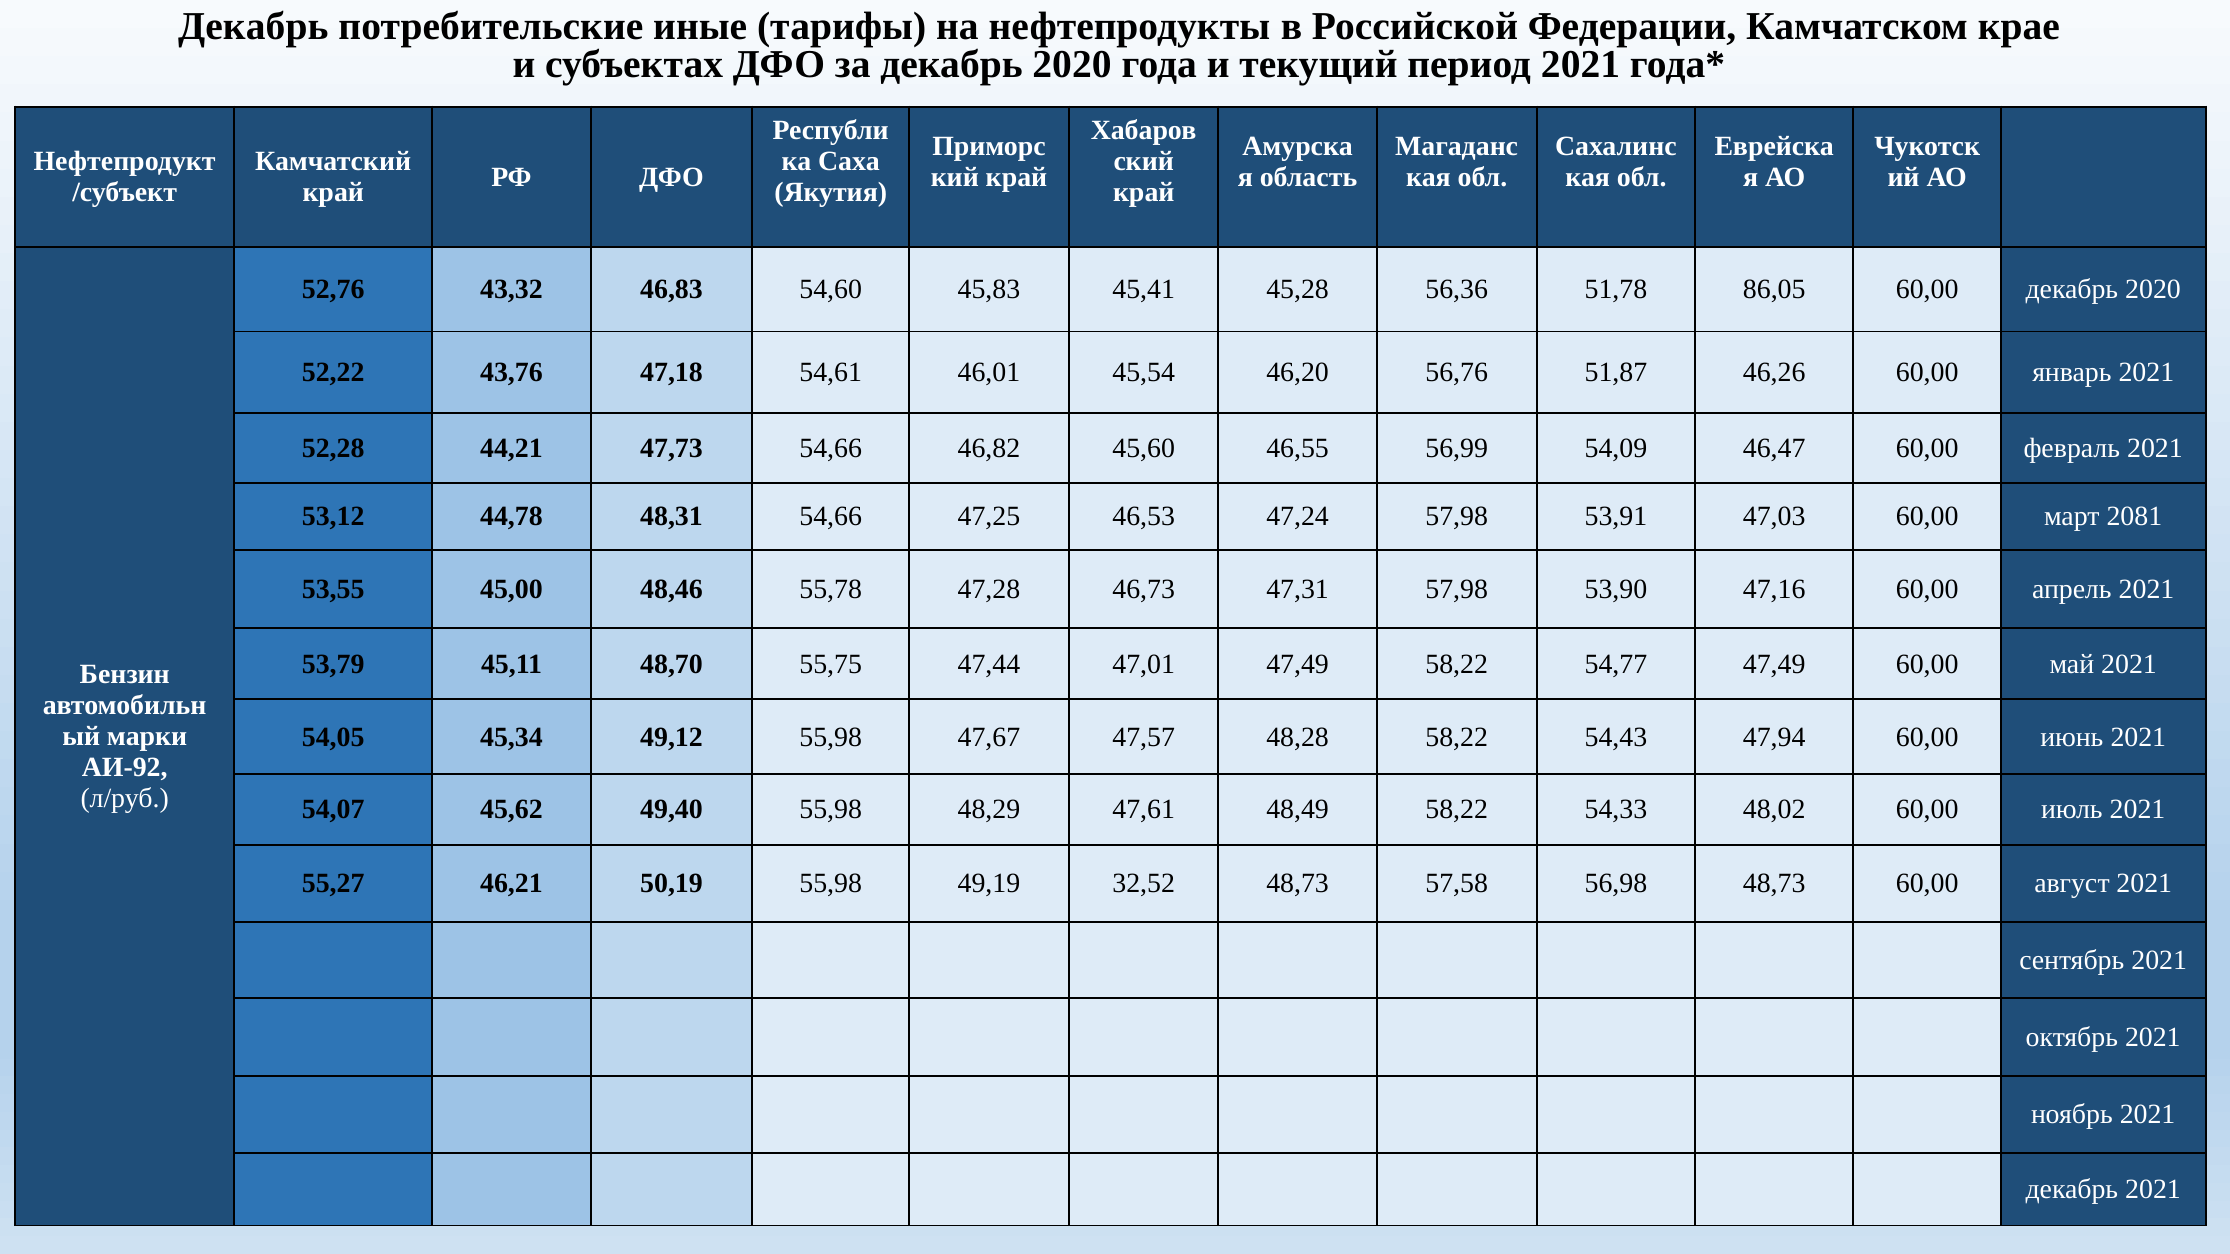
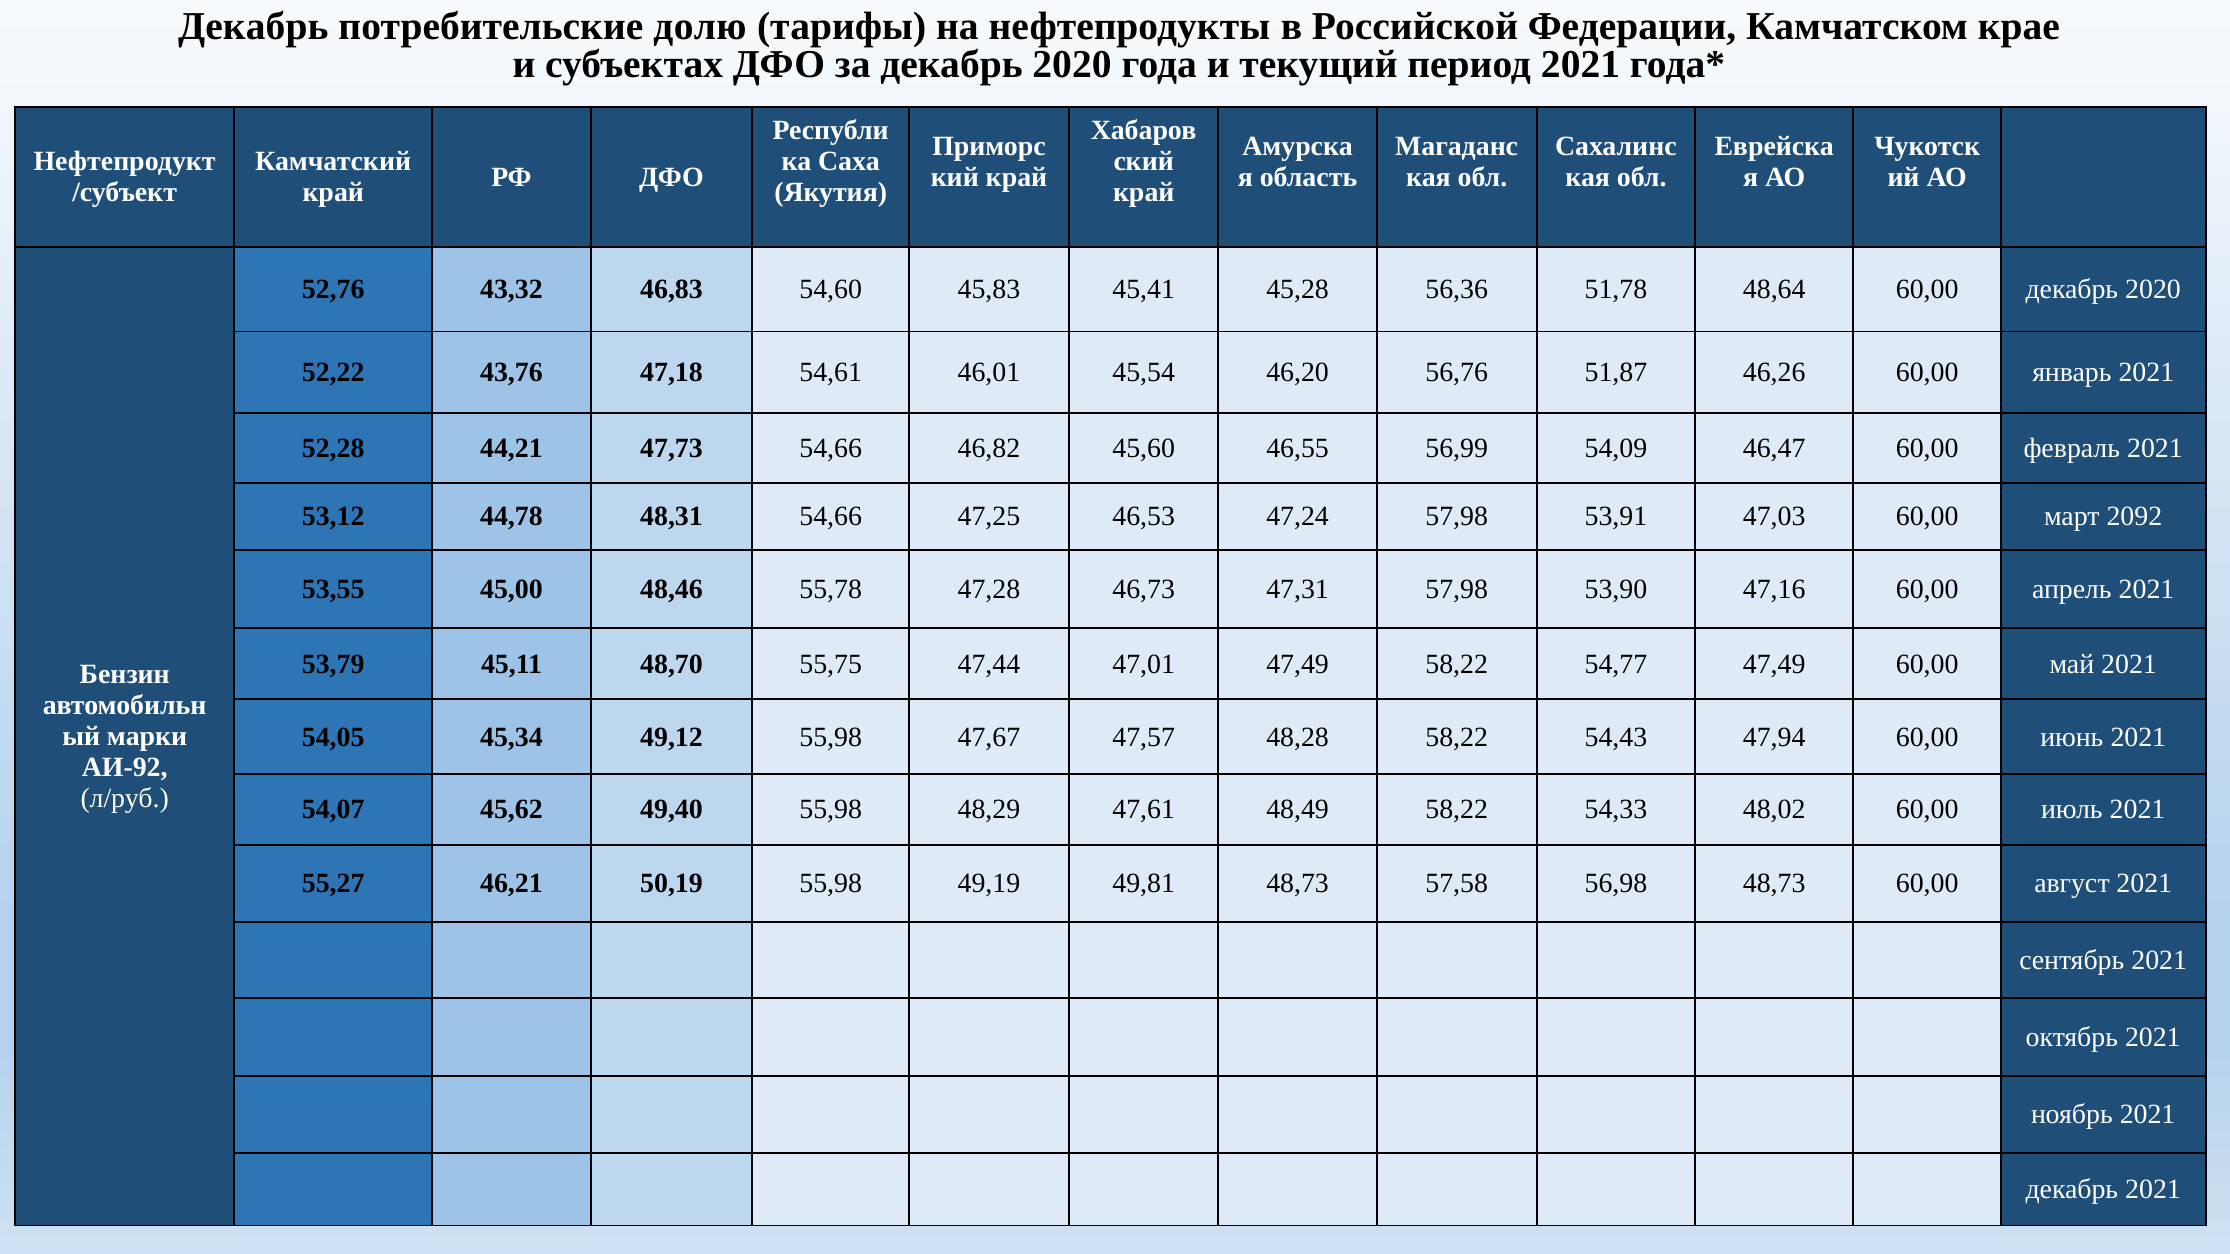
иные: иные -> долю (700, 26)
86,05: 86,05 -> 48,64 (1774, 290)
2081: 2081 -> 2092 (2134, 517)
32,52: 32,52 -> 49,81 (1144, 884)
